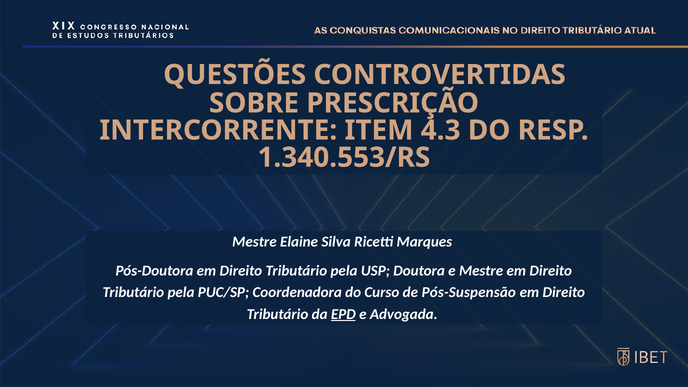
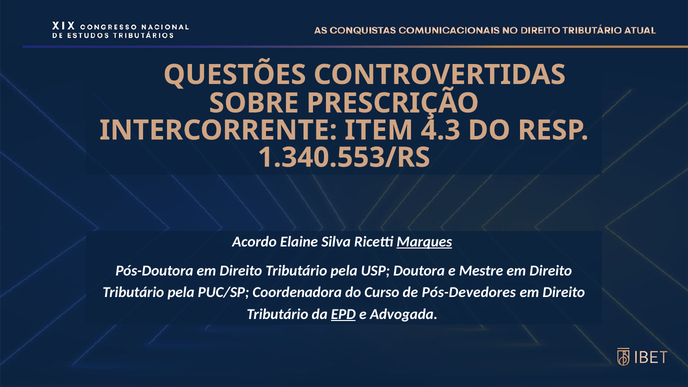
Mestre: Mestre -> Acordo (254, 242)
Marques underline: none -> present (424, 242)
Pós-Suspensão: Pós-Suspensão -> Pós-Devedores (469, 292)
